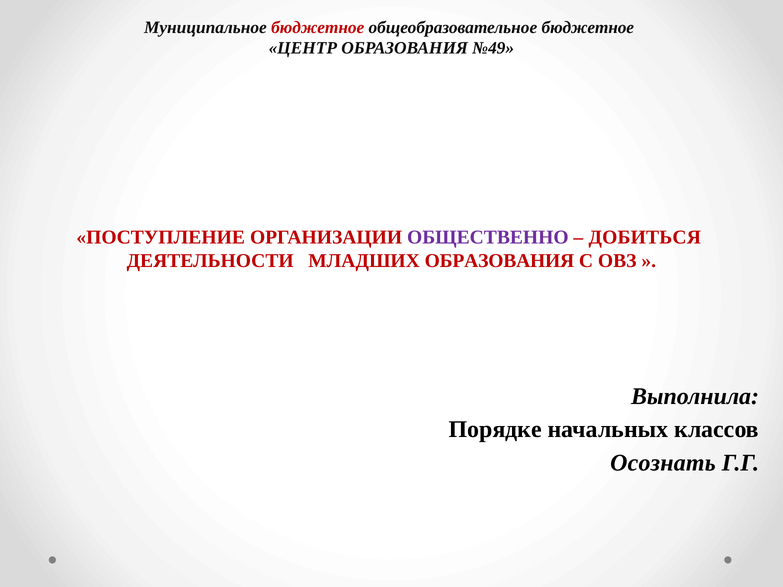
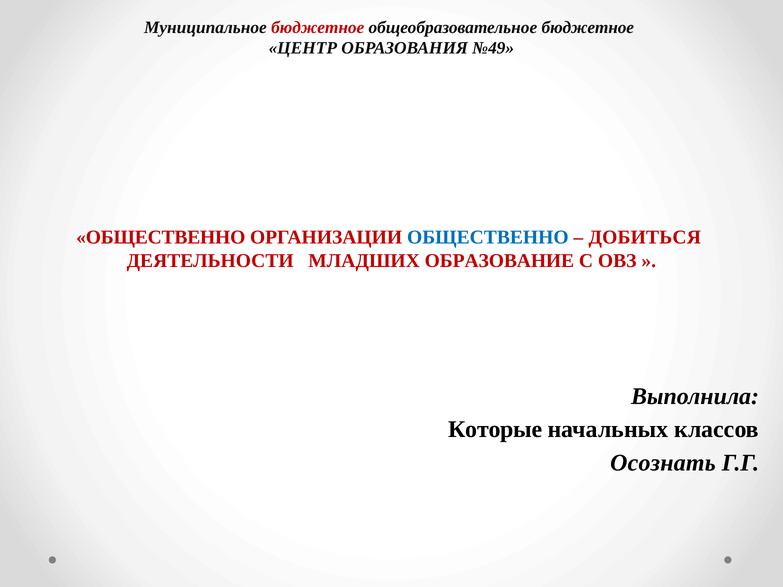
ПОСТУПЛЕНИЕ: ПОСТУПЛЕНИЕ -> ОБЩЕСТВЕННО (161, 238)
ОБЩЕСТВЕННО colour: purple -> blue (488, 238)
МЛАДШИХ ОБРАЗОВАНИЯ: ОБРАЗОВАНИЯ -> ОБРАЗОВАНИЕ (499, 261)
Порядке: Порядке -> Которые (495, 430)
